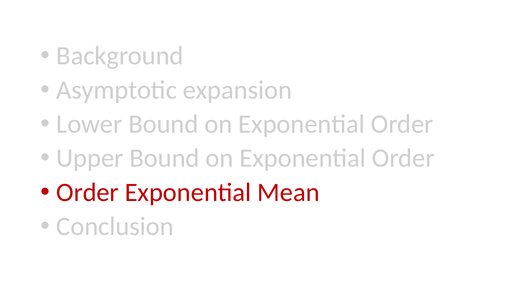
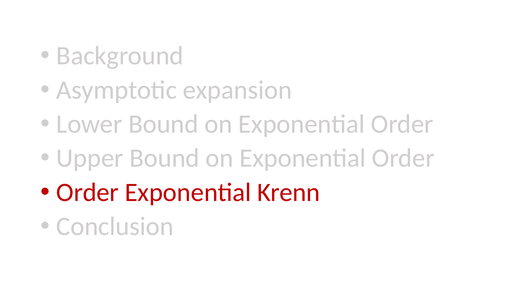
Mean: Mean -> Krenn (289, 192)
